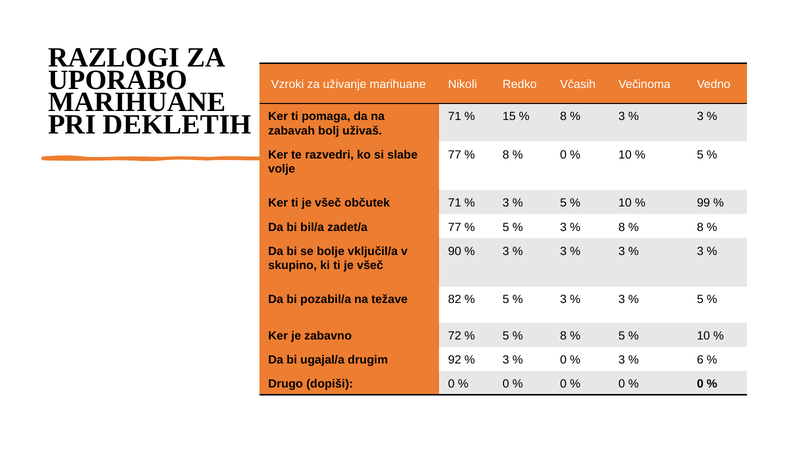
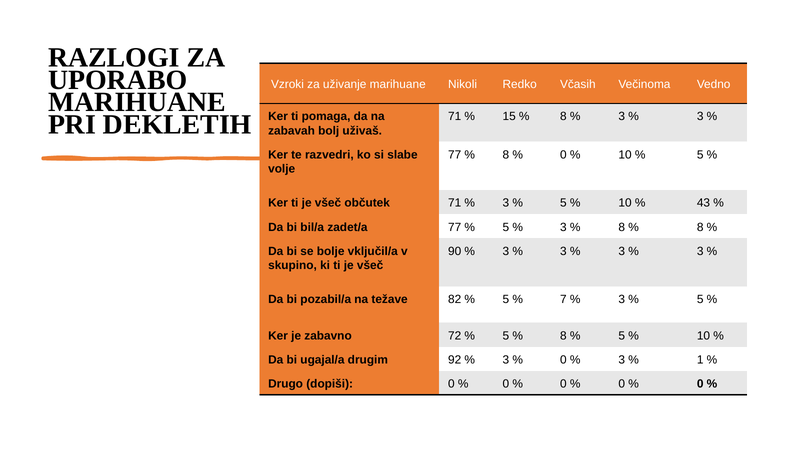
99: 99 -> 43 (703, 203)
3: 3 -> 7 (563, 300)
6: 6 -> 1 (700, 360)
